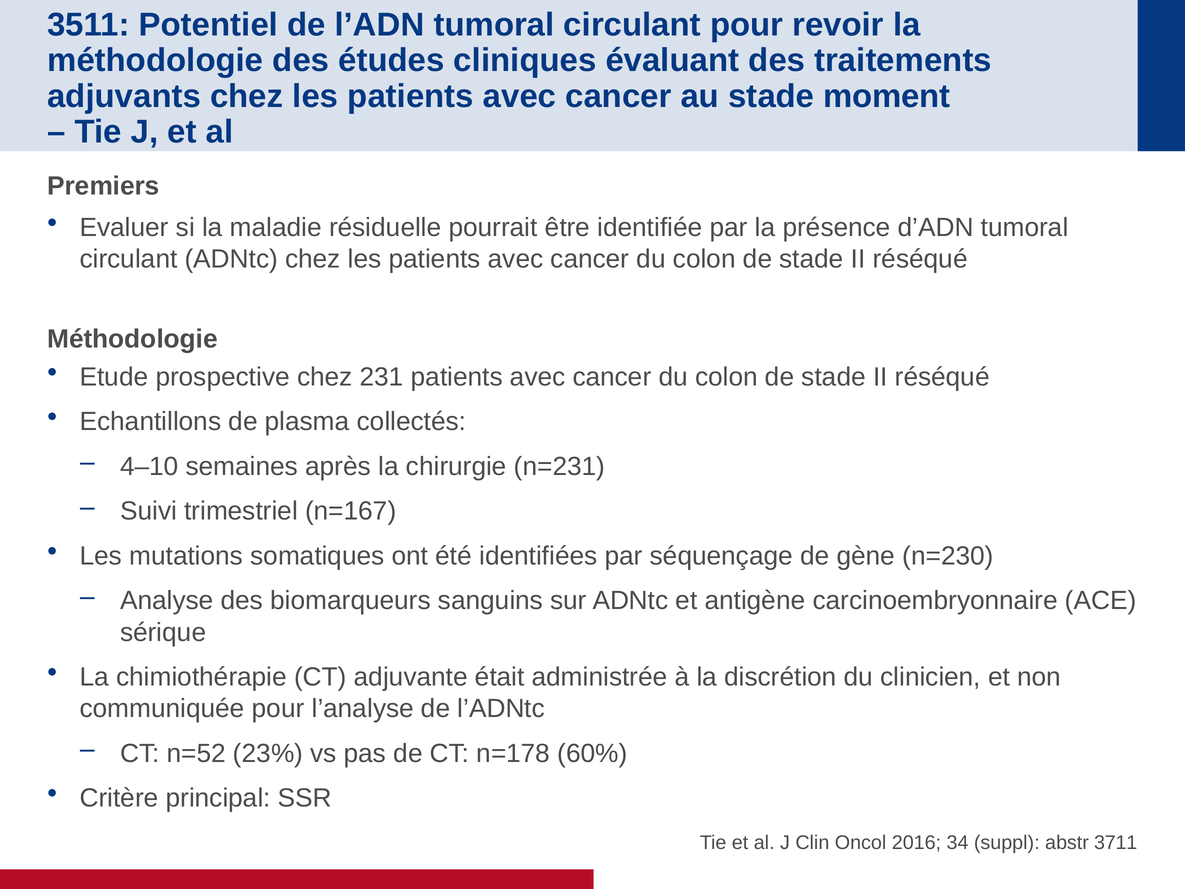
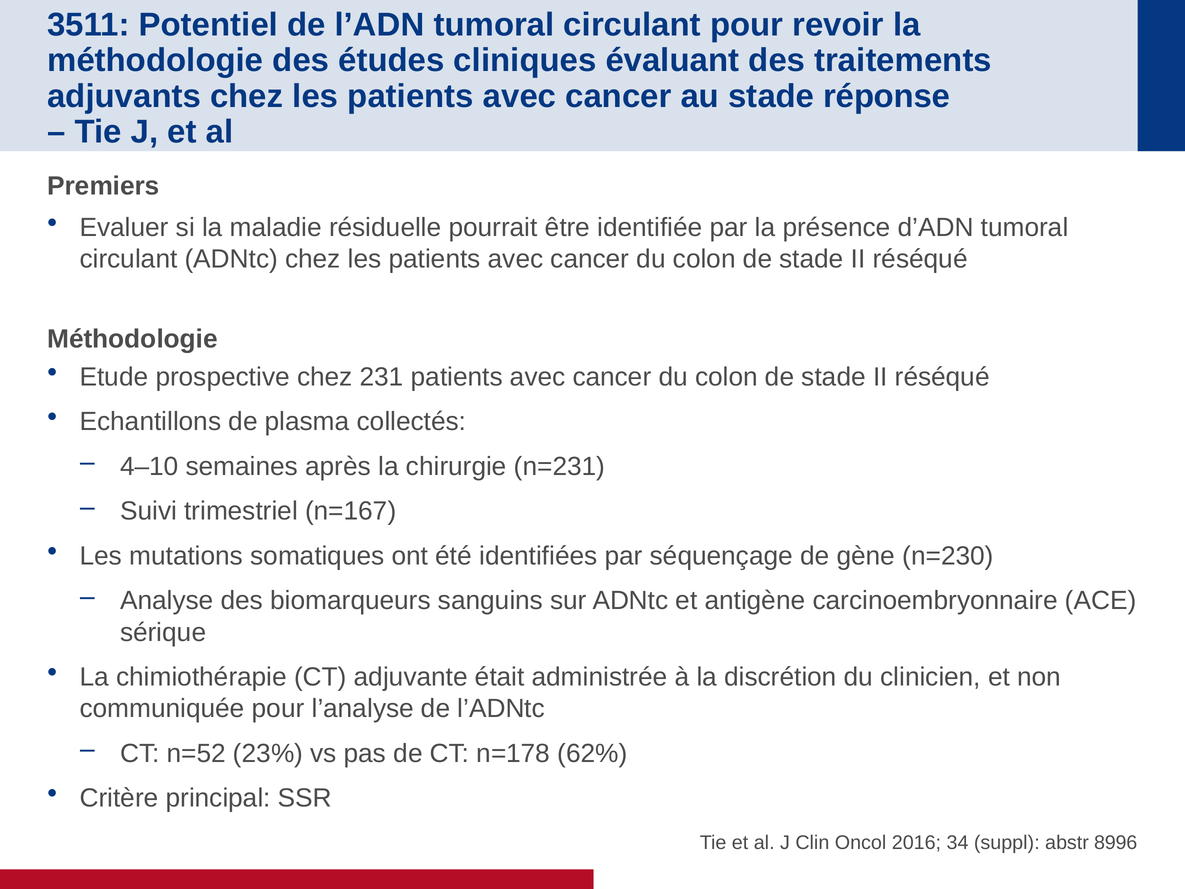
moment: moment -> réponse (887, 96)
60%: 60% -> 62% (592, 753)
3711: 3711 -> 8996 (1116, 843)
